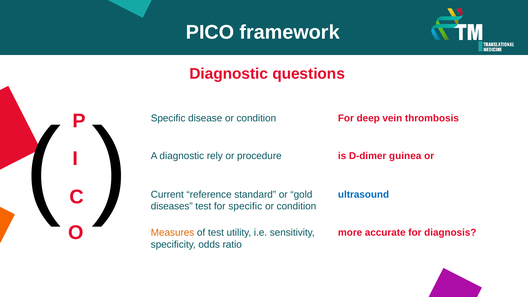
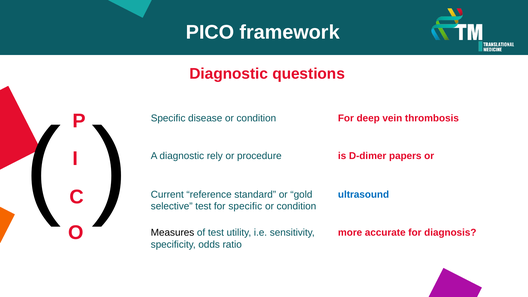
guinea: guinea -> papers (405, 156)
diseases: diseases -> selective (172, 206)
Measures colour: orange -> black (173, 233)
